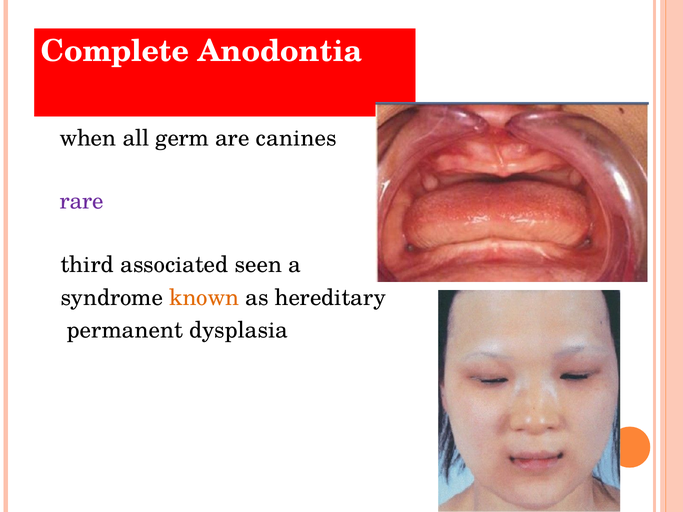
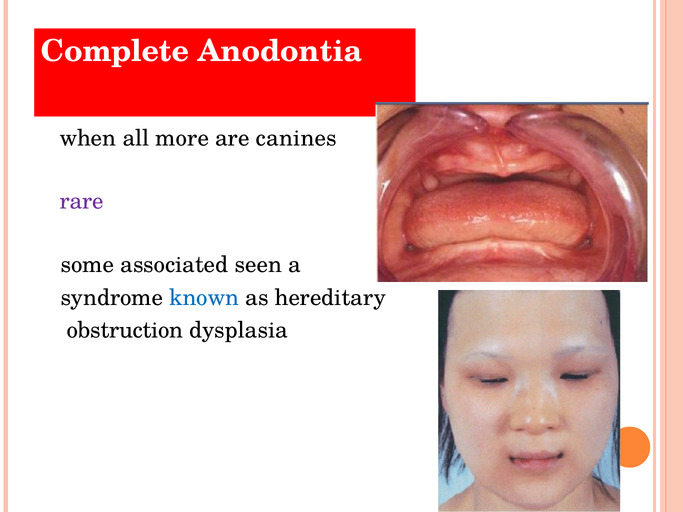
germ: germ -> more (182, 138)
third: third -> some (87, 265)
known colour: orange -> blue (204, 298)
permanent: permanent -> obstruction (125, 331)
